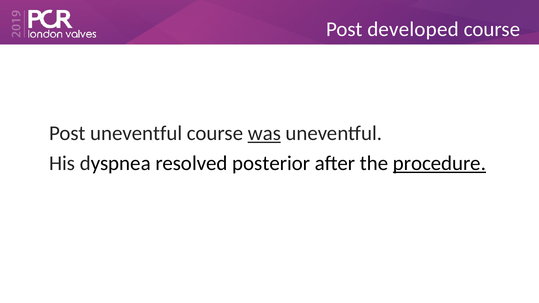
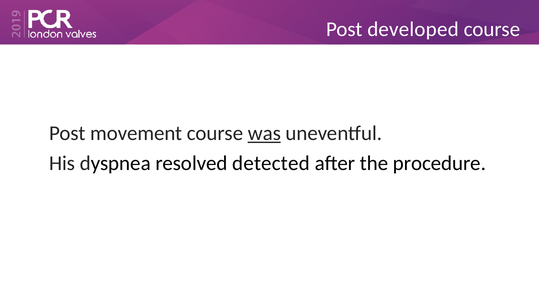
Post uneventful: uneventful -> movement (136, 133)
posterior: posterior -> detected (271, 163)
procedure underline: present -> none (439, 163)
